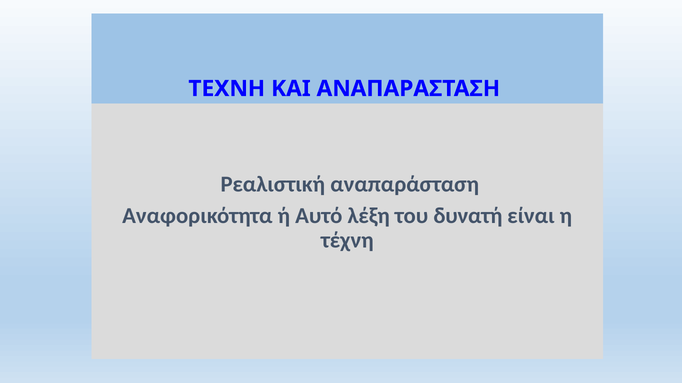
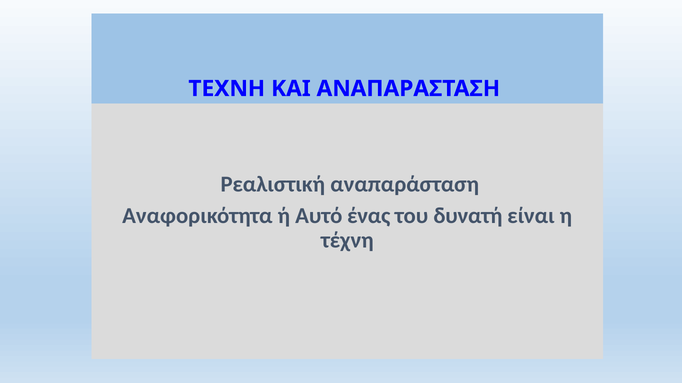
λέξη: λέξη -> ένας (369, 216)
